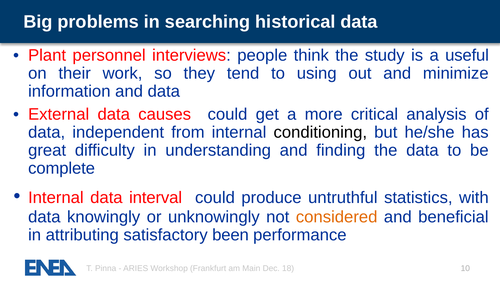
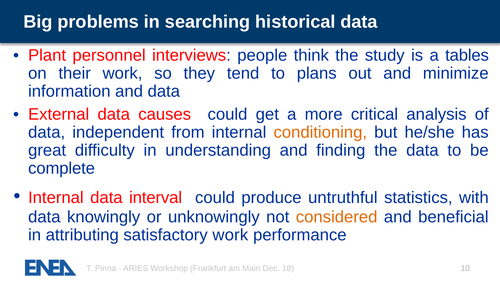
useful: useful -> tables (467, 56)
using: using -> plans (317, 74)
conditioning colour: black -> orange (320, 133)
satisfactory been: been -> work (230, 235)
